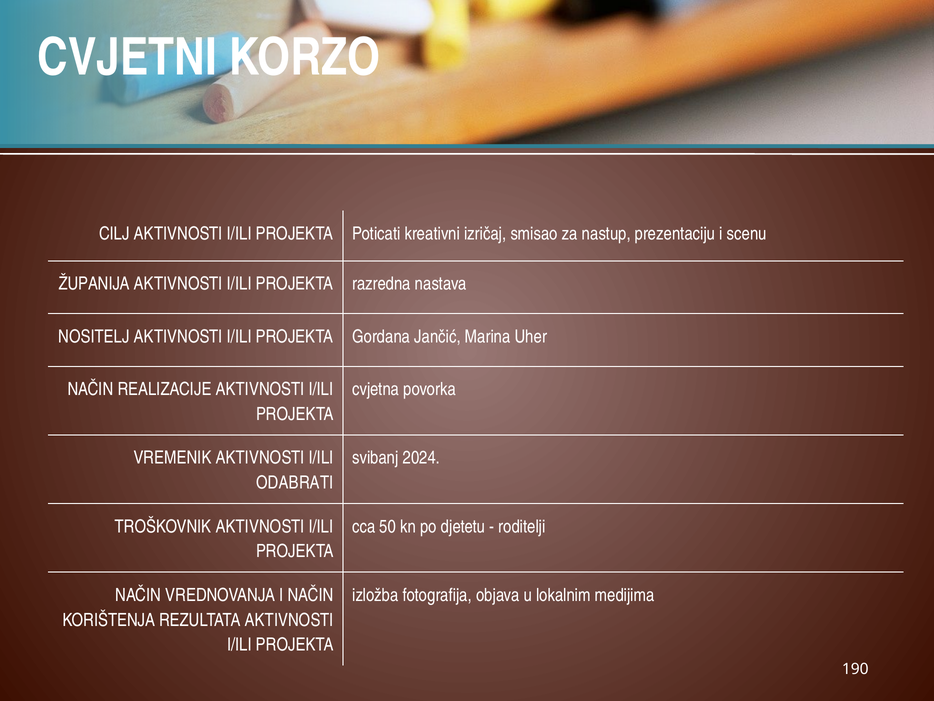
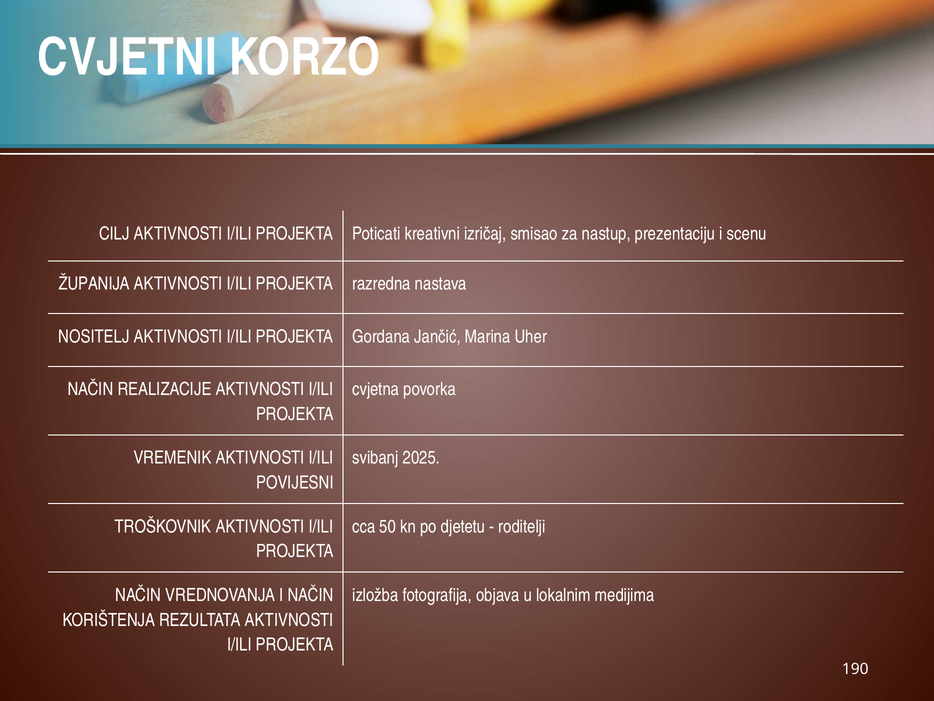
2024: 2024 -> 2025 (421, 458)
ODABRATI: ODABRATI -> POVIJESNI (295, 483)
